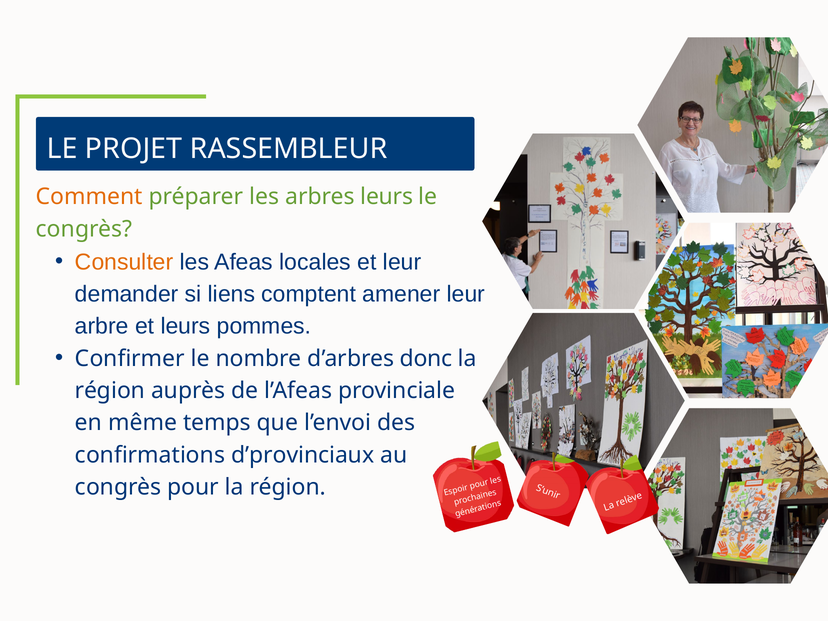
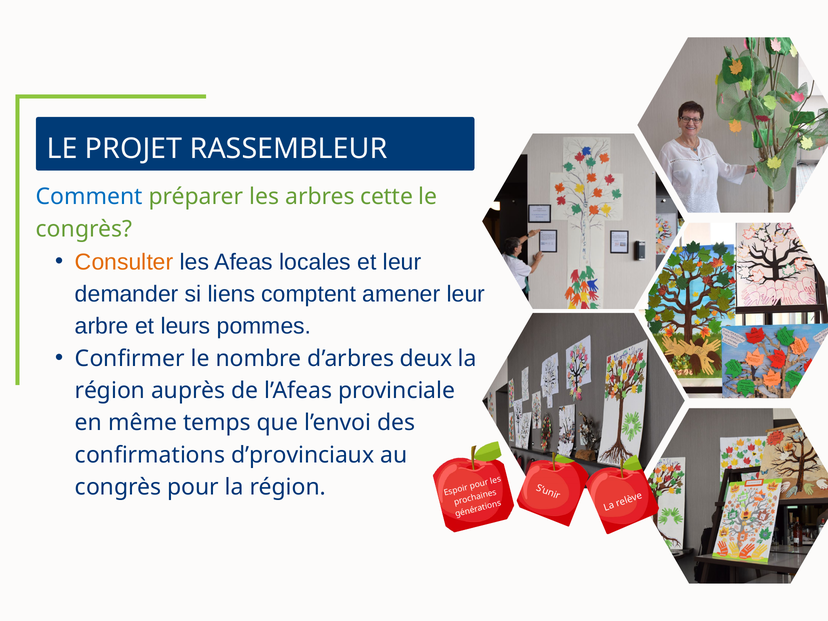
Comment colour: orange -> blue (89, 197)
arbres leurs: leurs -> cette (387, 197)
donc: donc -> deux (426, 359)
